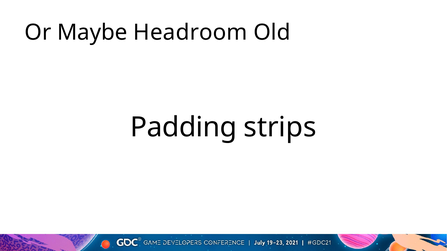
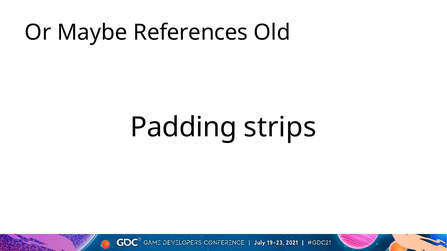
Headroom: Headroom -> References (191, 33)
